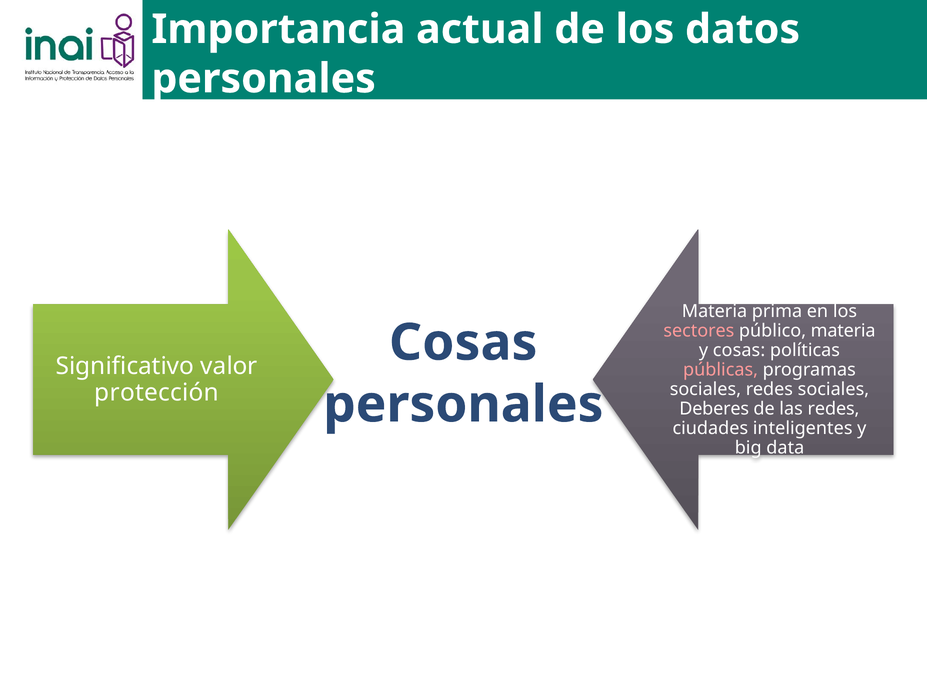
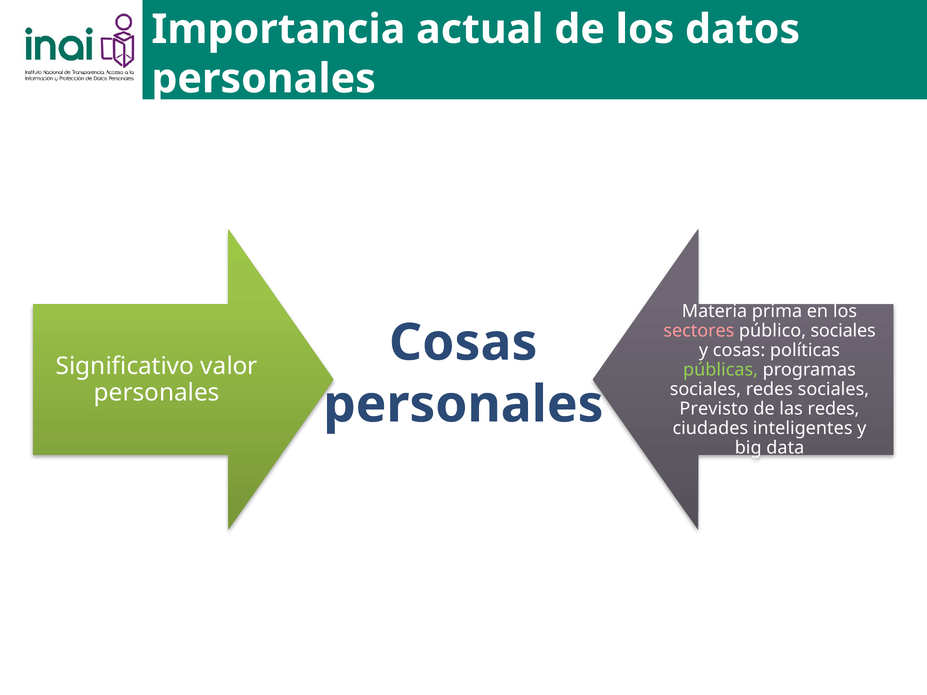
público materia: materia -> sociales (843, 331)
públicas colour: pink -> light green (721, 370)
protección: protección -> personales (157, 393)
Deberes: Deberes -> Previsto (714, 409)
